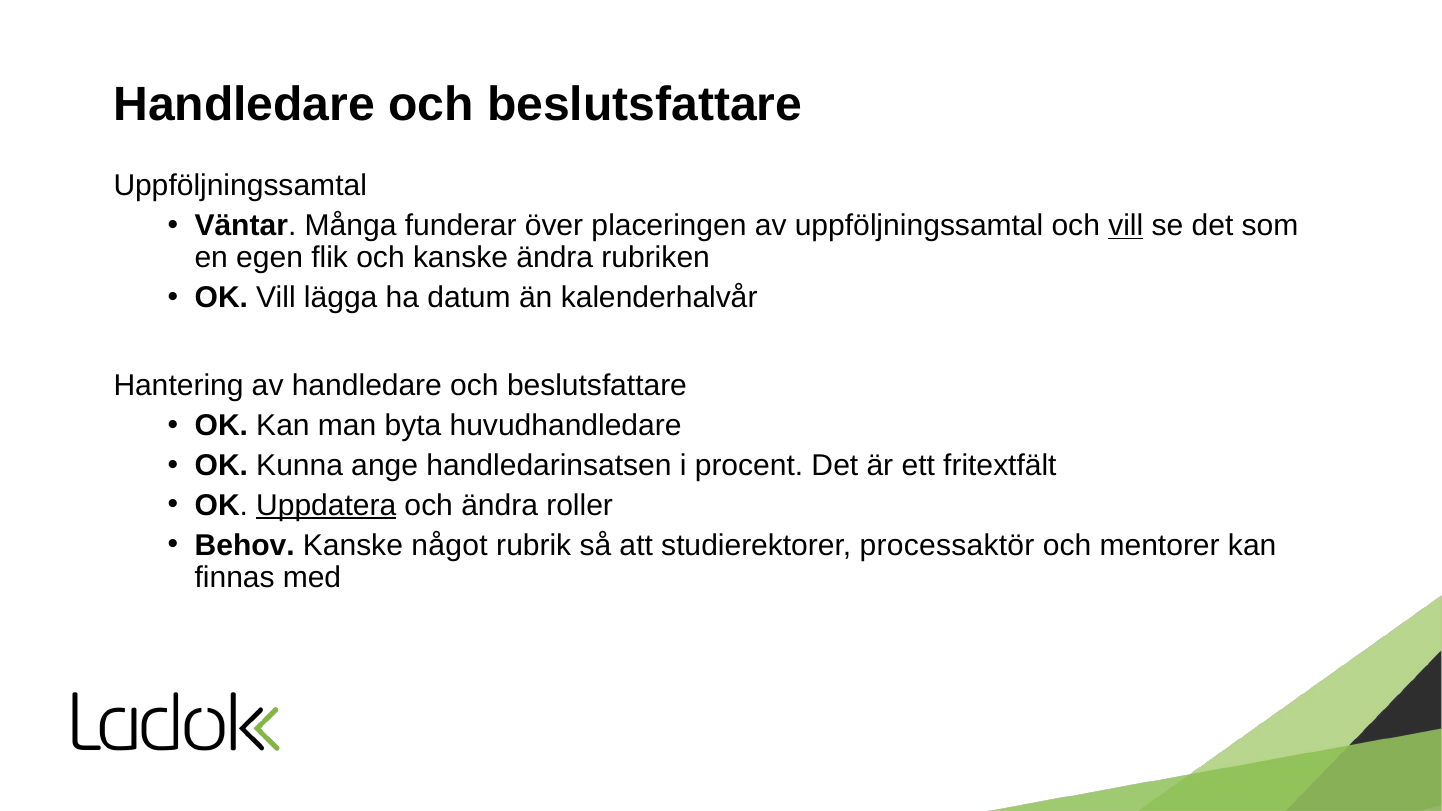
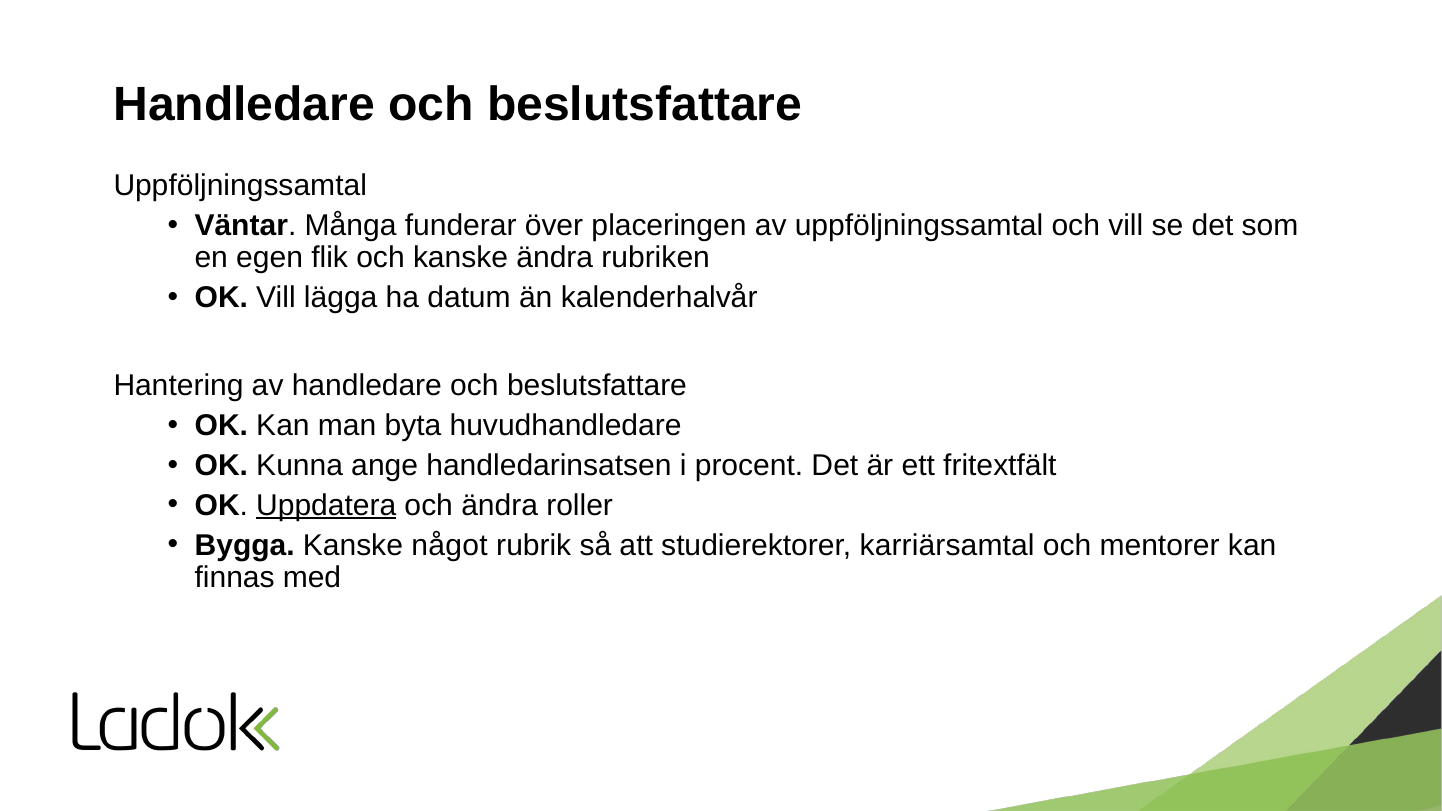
vill underline: present -> none (1126, 226)
Behov: Behov -> Bygga (245, 545)
processaktör: processaktör -> karriärsamtal (947, 545)
